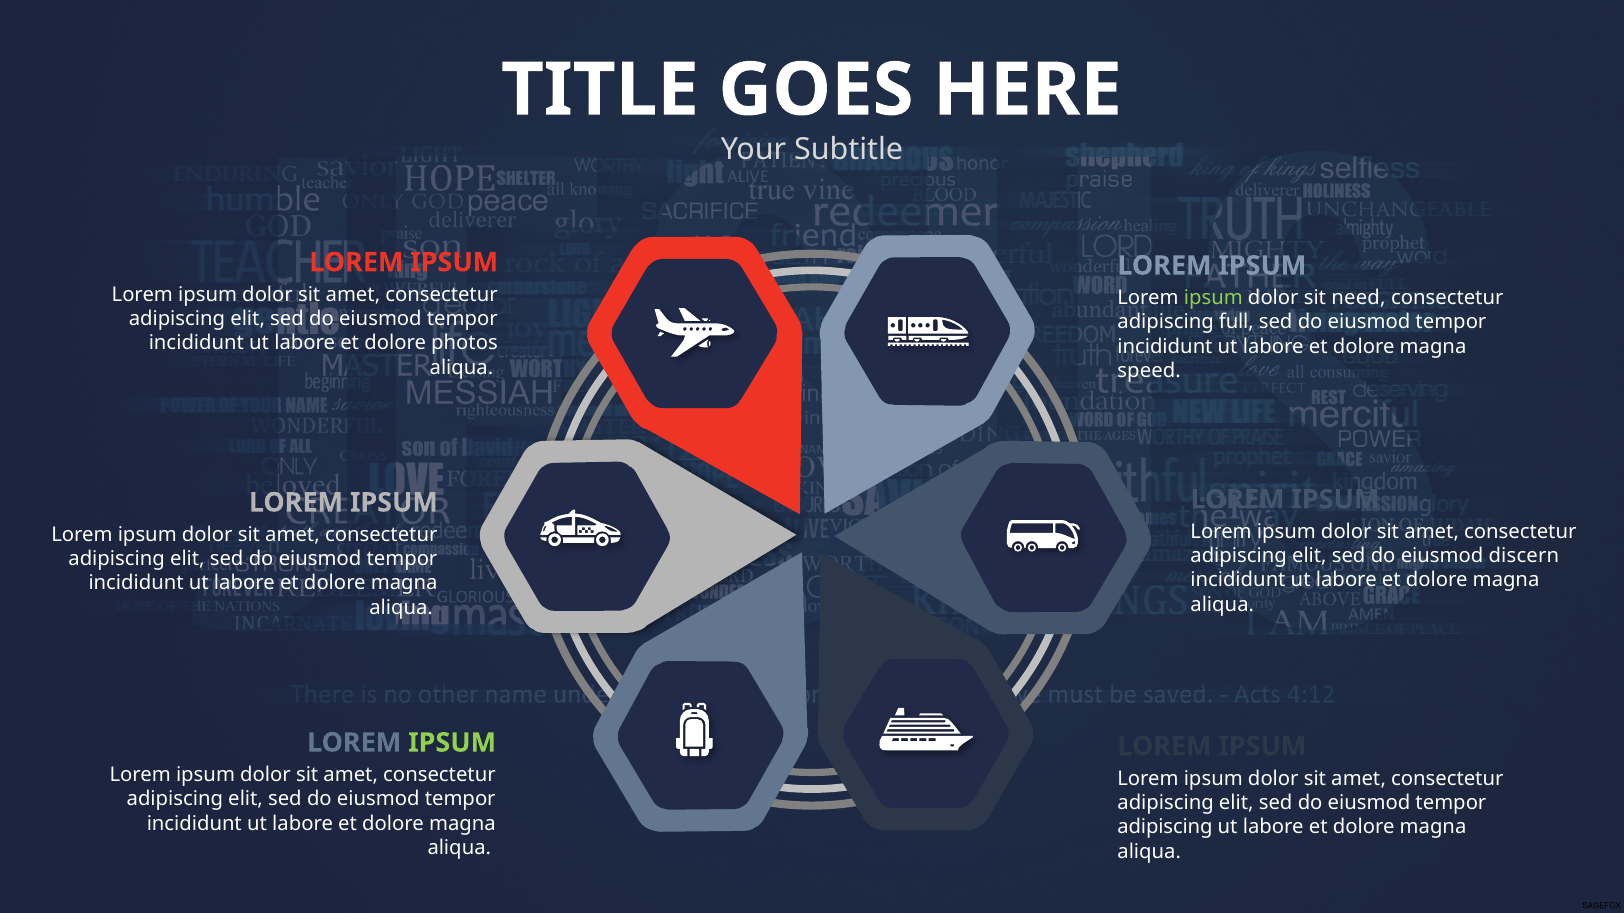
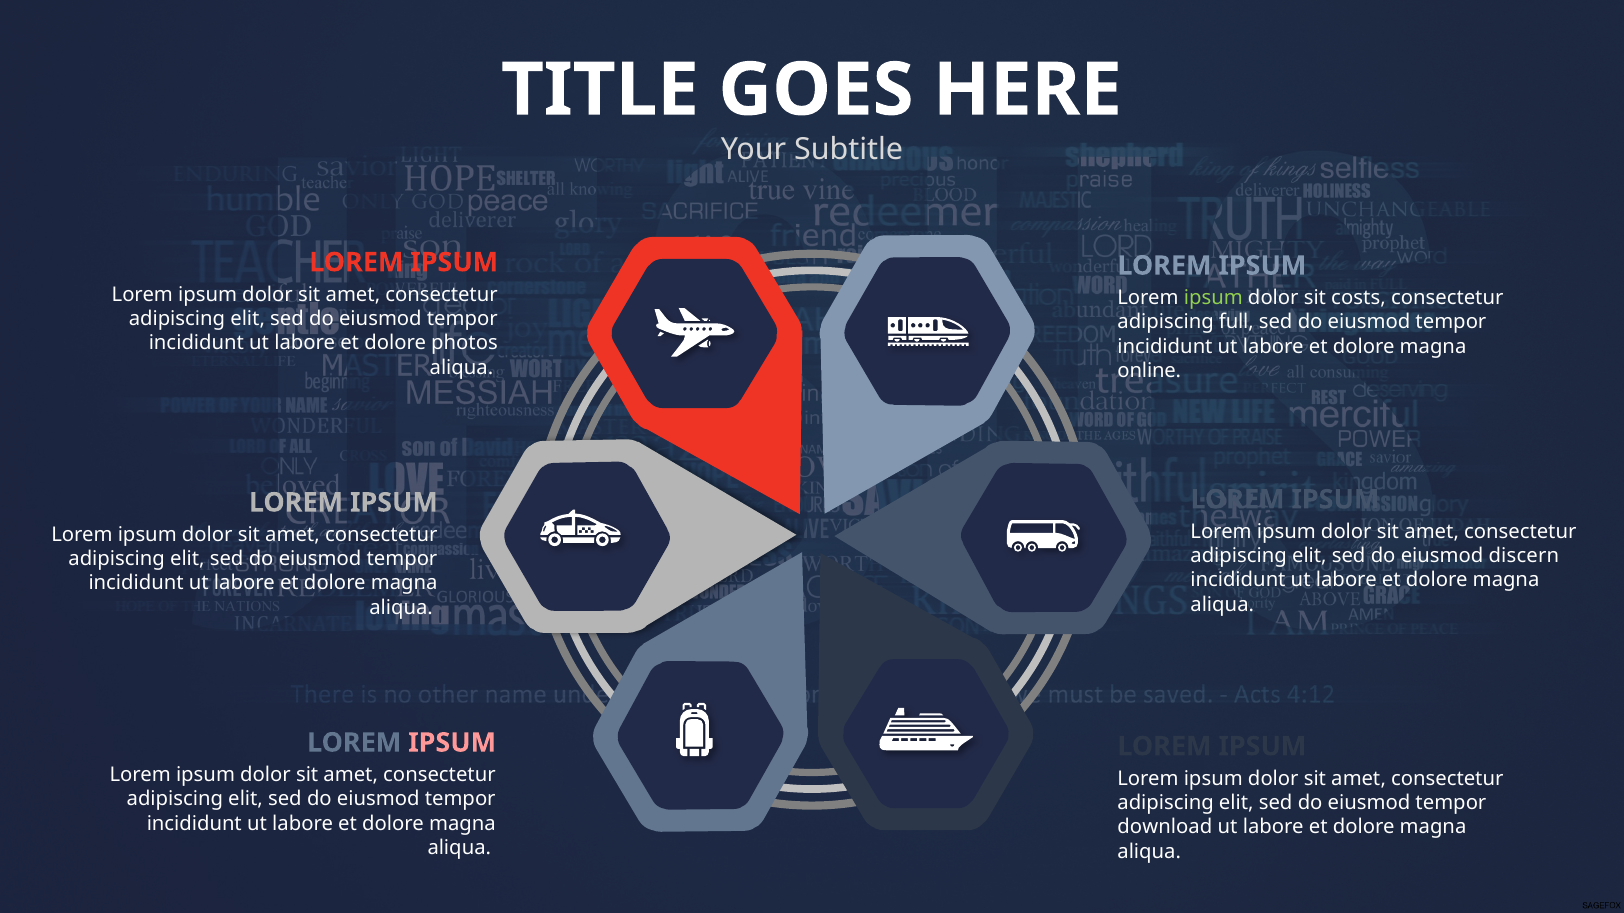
need: need -> costs (1359, 298)
speed: speed -> online (1149, 371)
IPSUM colour: light green -> pink (452, 743)
adipiscing: adipiscing -> download (1165, 827)
